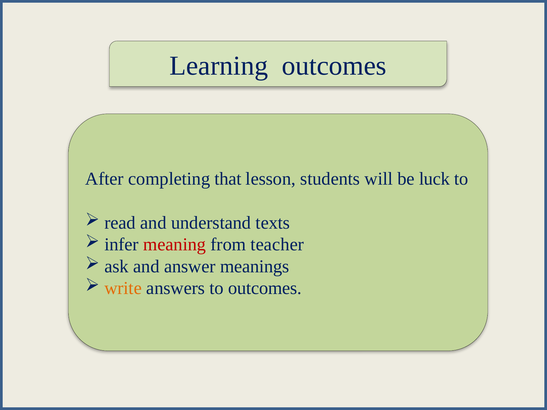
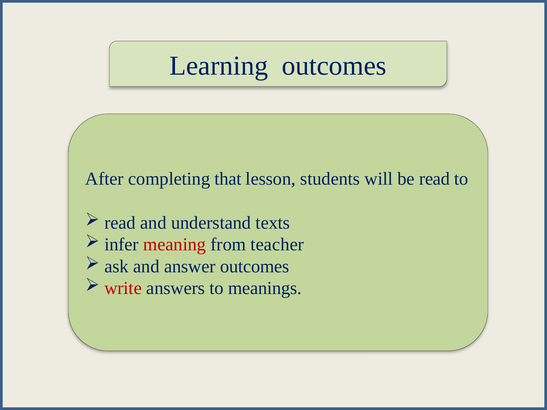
be luck: luck -> read (435, 179)
answer meanings: meanings -> outcomes (255, 267)
write colour: orange -> red (123, 288)
to outcomes: outcomes -> meanings (265, 288)
